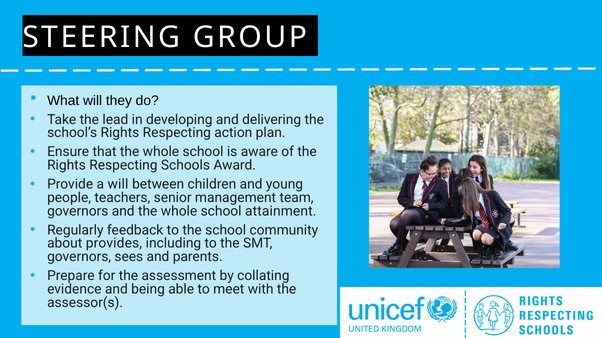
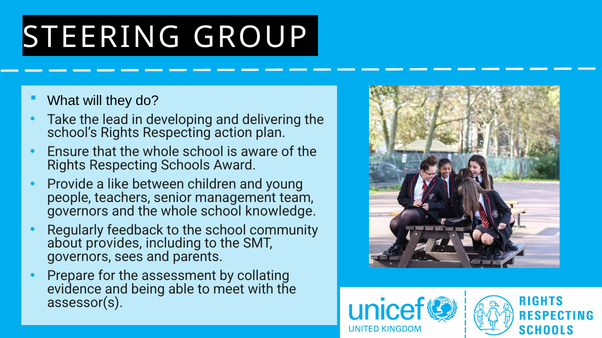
a will: will -> like (118, 185)
attainment: attainment -> knowledge (281, 211)
